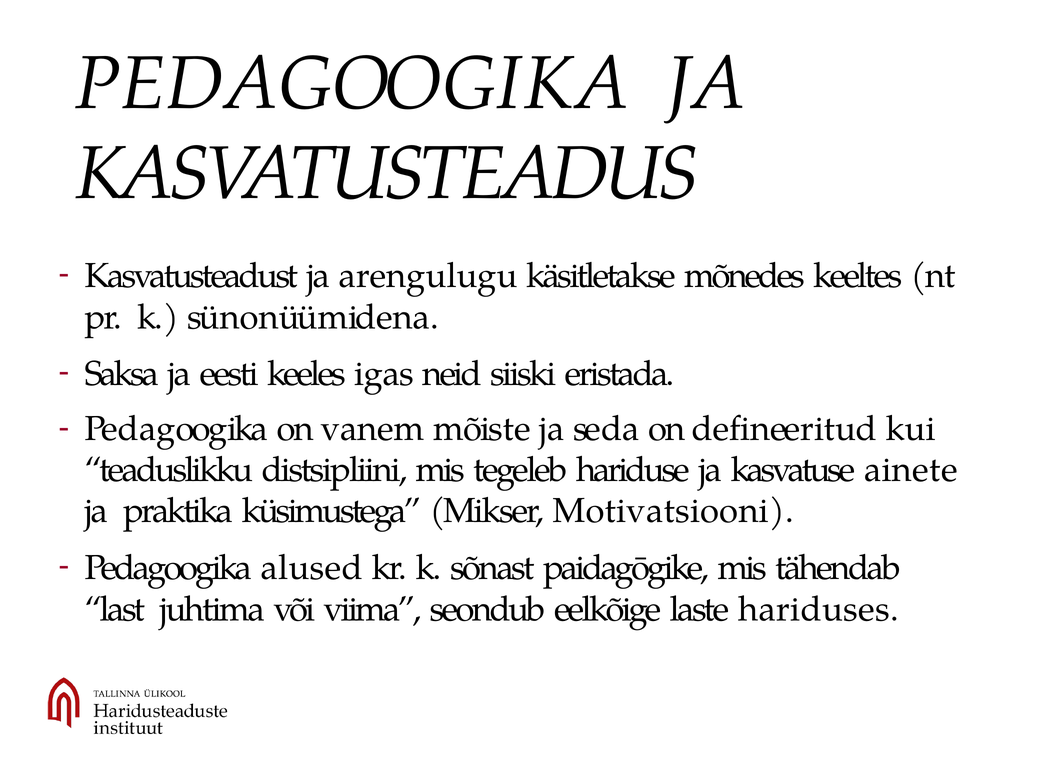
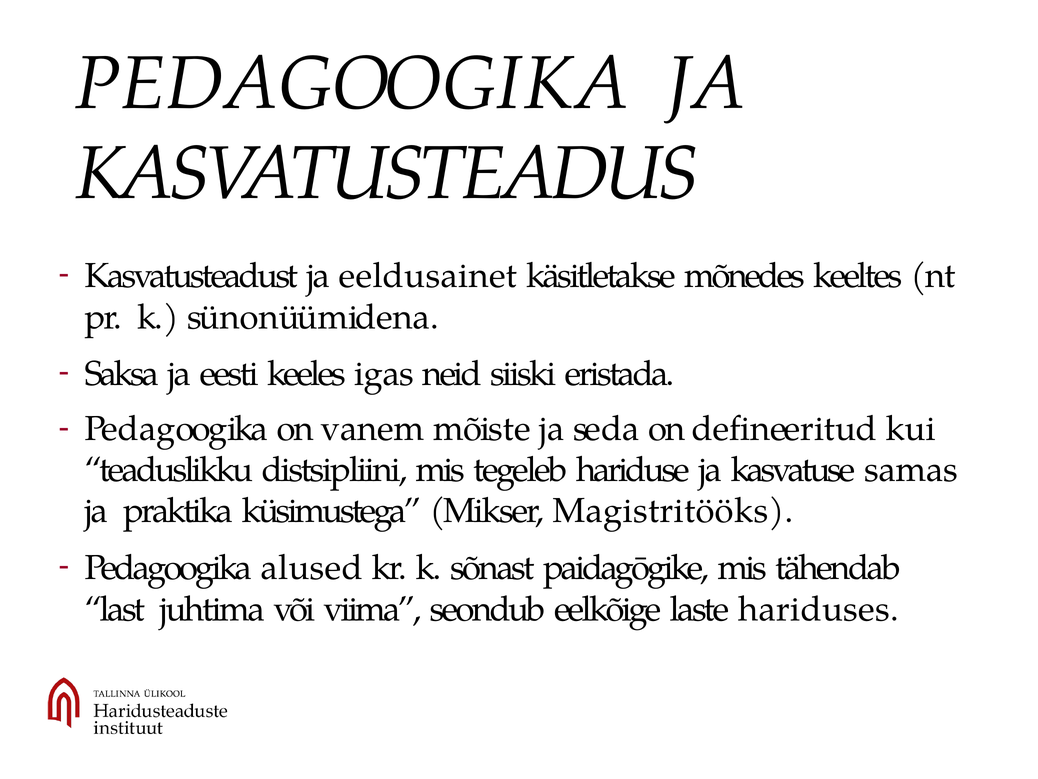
arengulugu: arengulugu -> eeldusainet (428, 276)
ainete: ainete -> samas (911, 469)
Motivatsiooni: Motivatsiooni -> Magistritööks (673, 511)
